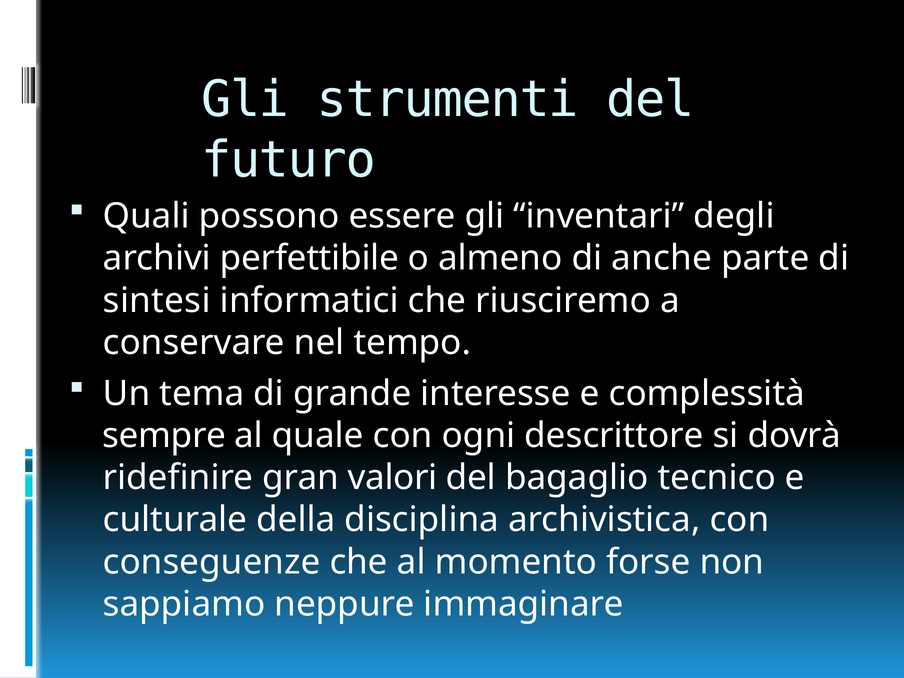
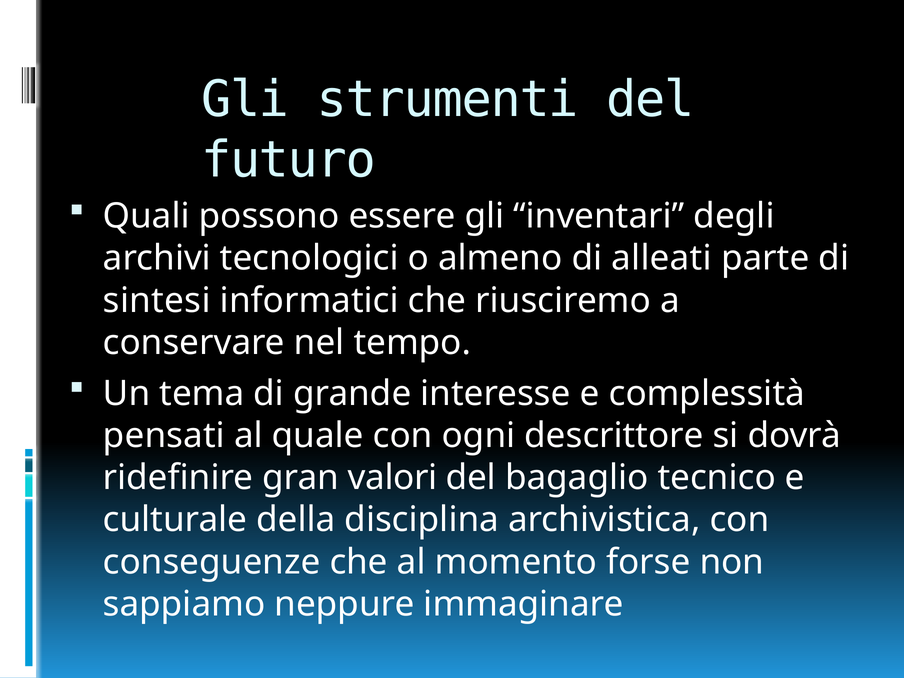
perfettibile: perfettibile -> tecnologici (309, 258)
anche: anche -> alleati (662, 258)
sempre: sempre -> pensati (164, 436)
